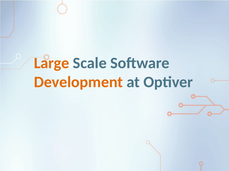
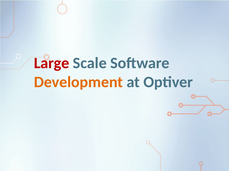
Large colour: orange -> red (52, 63)
